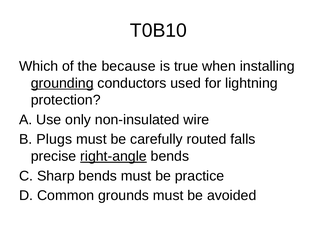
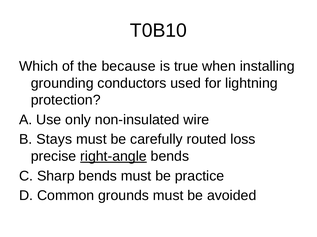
grounding underline: present -> none (62, 83)
Plugs: Plugs -> Stays (54, 140)
falls: falls -> loss (243, 140)
